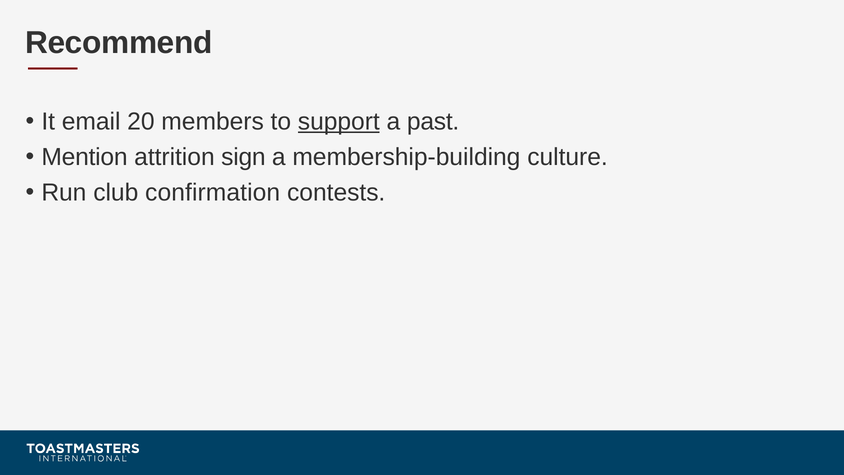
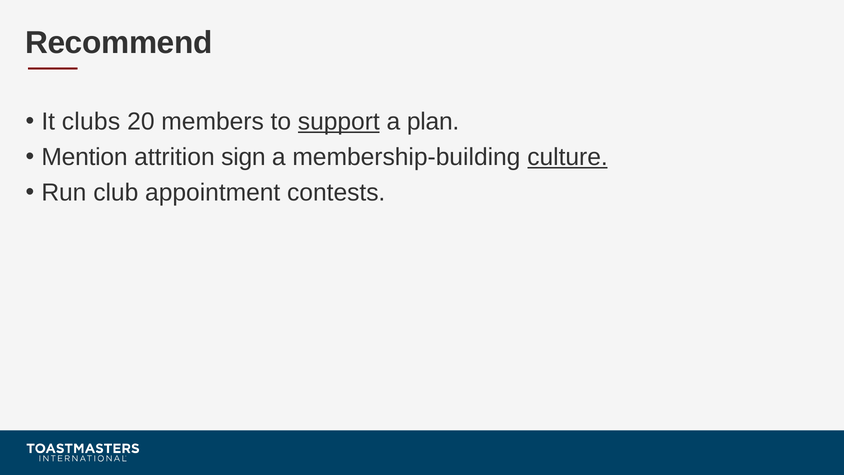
email: email -> clubs (91, 122)
past: past -> plan (433, 122)
culture underline: none -> present (568, 157)
confirmation: confirmation -> appointment (213, 192)
